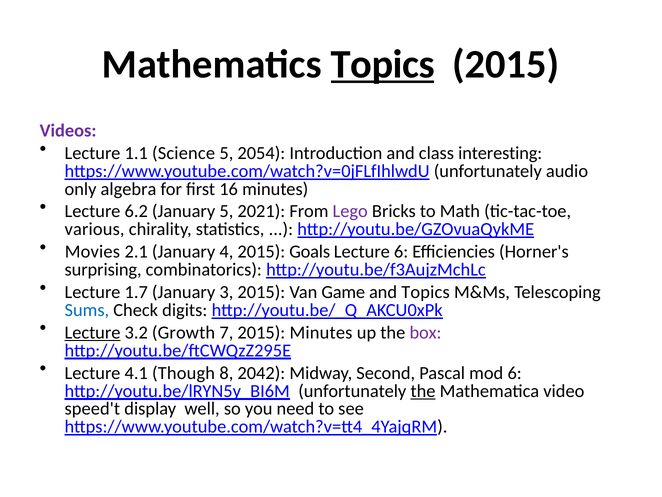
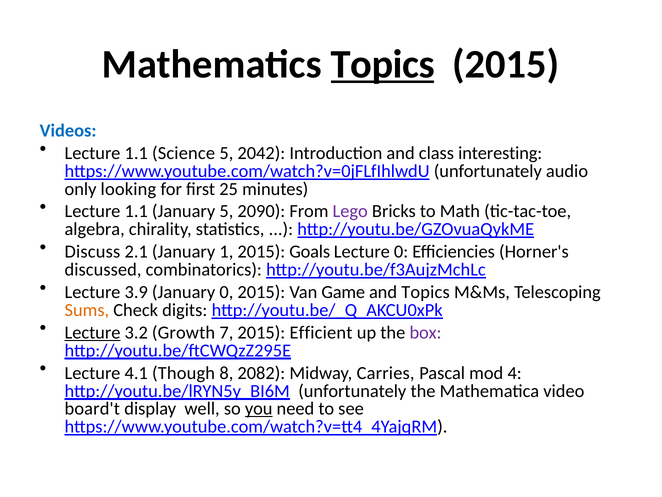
Videos colour: purple -> blue (68, 131)
2054: 2054 -> 2042 (261, 153)
algebra: algebra -> looking (128, 189)
16: 16 -> 25 (229, 189)
6.2: 6.2 -> 1.1 (136, 211)
2021: 2021 -> 2090 (261, 211)
various: various -> algebra (95, 229)
Movies: Movies -> Discuss (92, 252)
4: 4 -> 1 (226, 252)
Lecture 6: 6 -> 0 (401, 252)
surprising: surprising -> discussed (103, 270)
1.7: 1.7 -> 3.9 (136, 292)
January 3: 3 -> 0 (226, 292)
Sums colour: blue -> orange (87, 310)
2015 Minutes: Minutes -> Efficient (321, 332)
2042: 2042 -> 2082 (261, 373)
Second: Second -> Carries (386, 373)
mod 6: 6 -> 4 (515, 373)
the underline: present -> none (423, 391)
speed't: speed't -> board't (92, 408)
you underline: none -> present (259, 408)
